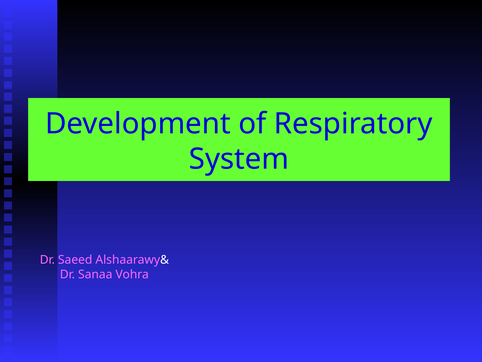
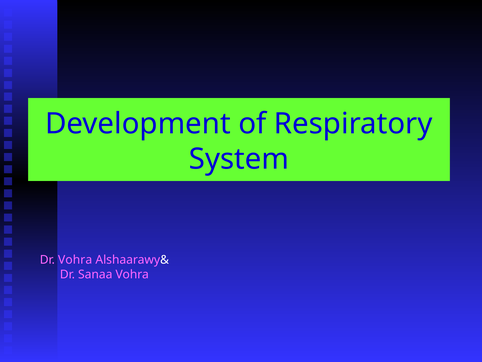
Dr Saeed: Saeed -> Vohra (75, 260)
